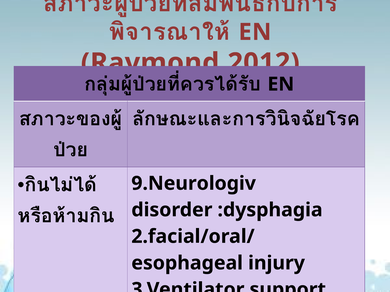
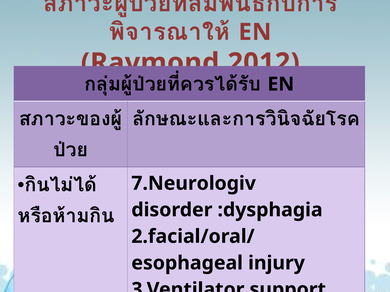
9.Neurologiv: 9.Neurologiv -> 7.Neurologiv (194, 184)
